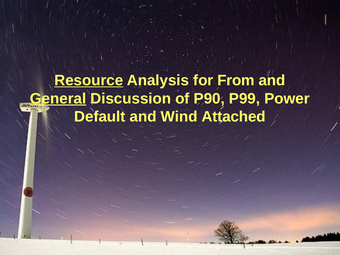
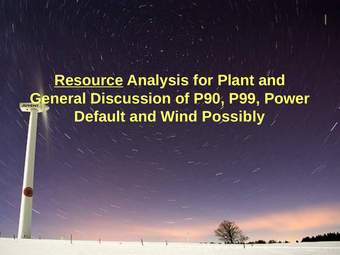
From: From -> Plant (236, 80)
General underline: present -> none (58, 99)
Attached: Attached -> Possibly (234, 117)
